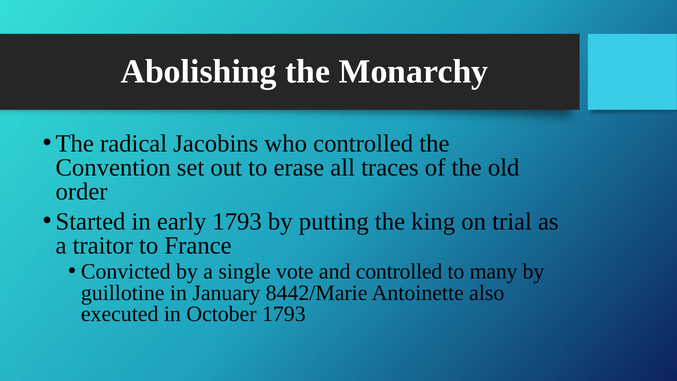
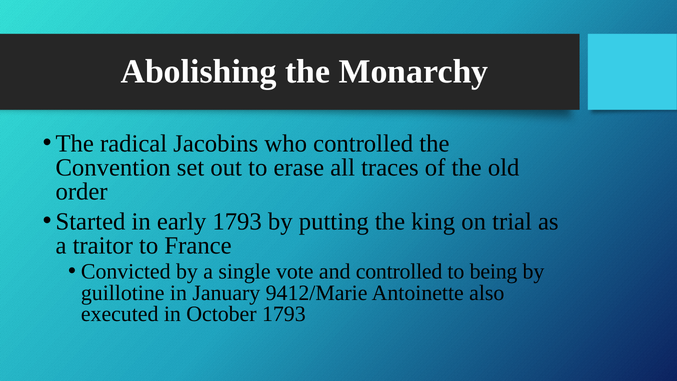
many: many -> being (494, 272)
8442/Marie: 8442/Marie -> 9412/Marie (317, 293)
